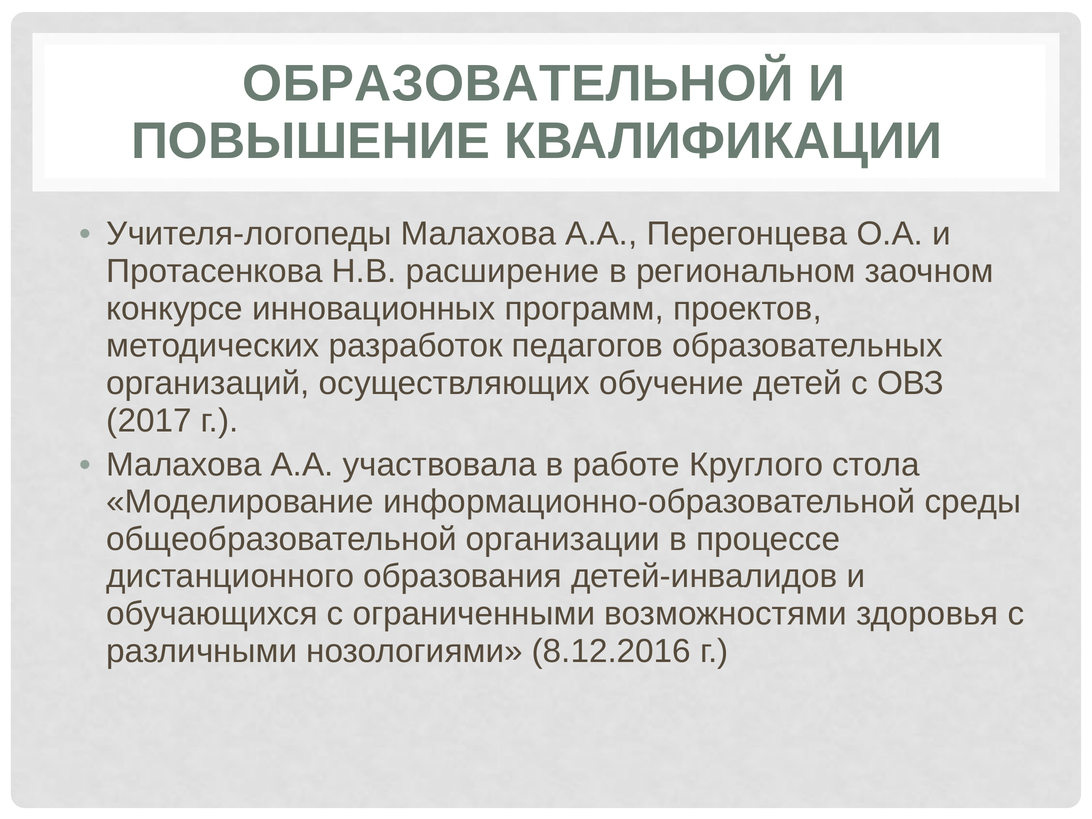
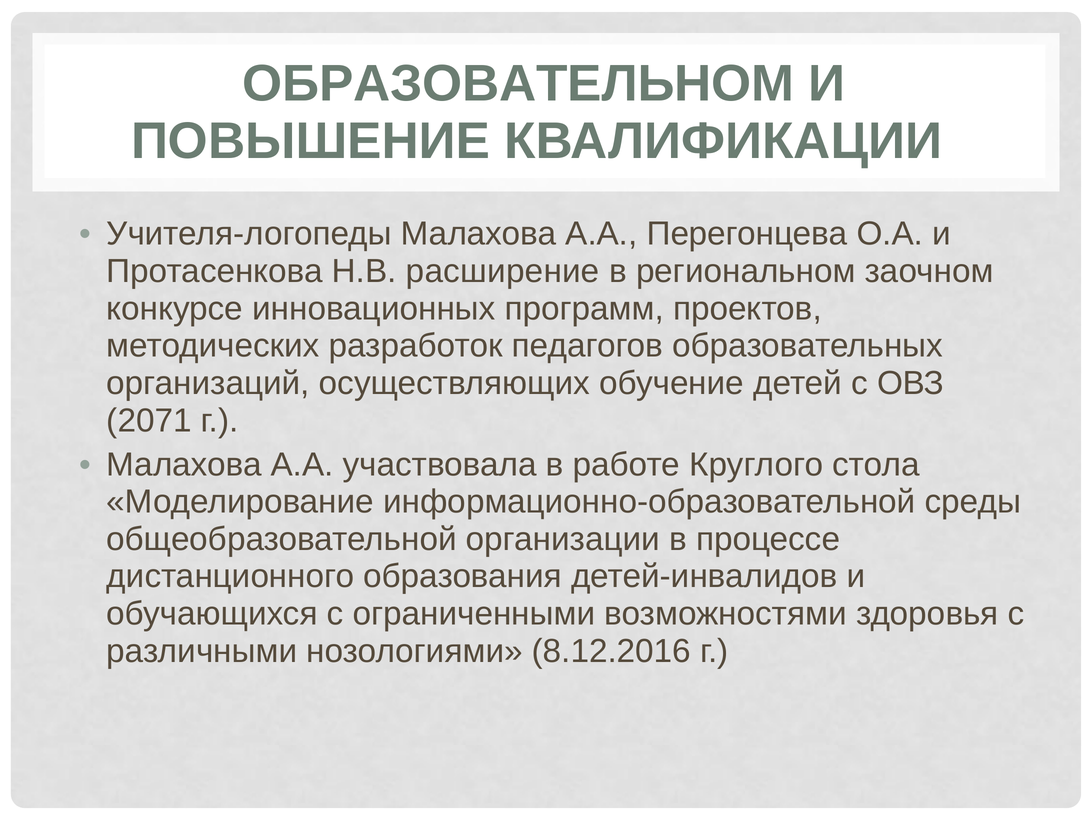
ОБРАЗОВАТЕЛЬНОЙ: ОБРАЗОВАТЕЛЬНОЙ -> ОБРАЗОВАТЕЛЬНОМ (518, 84)
2017: 2017 -> 2071 (149, 421)
